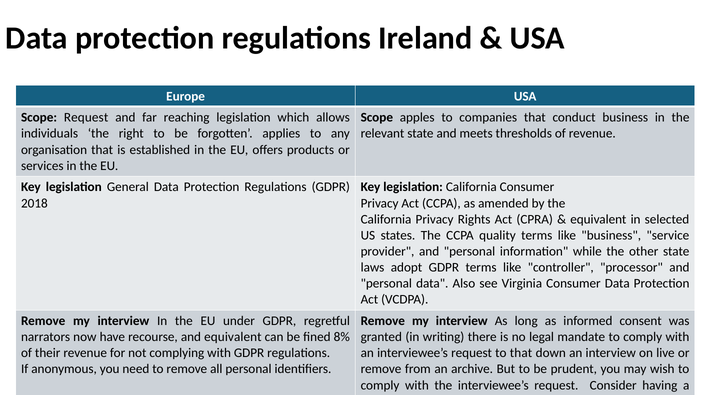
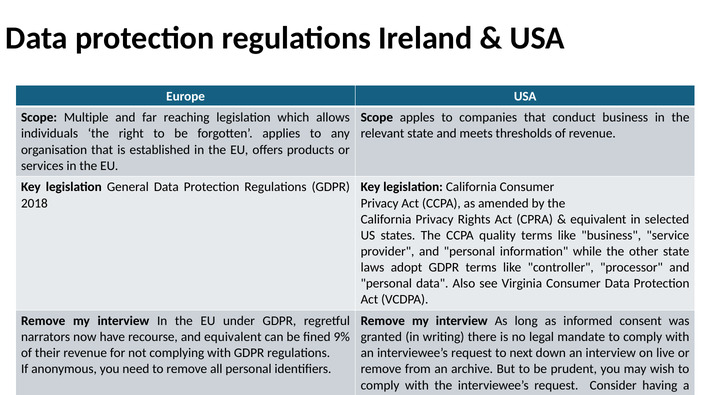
Scope Request: Request -> Multiple (86, 117)
8%: 8% -> 9% (342, 337)
to that: that -> next (521, 353)
